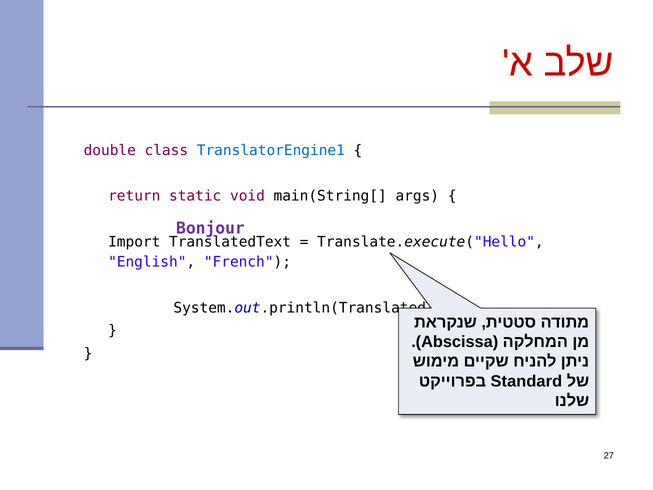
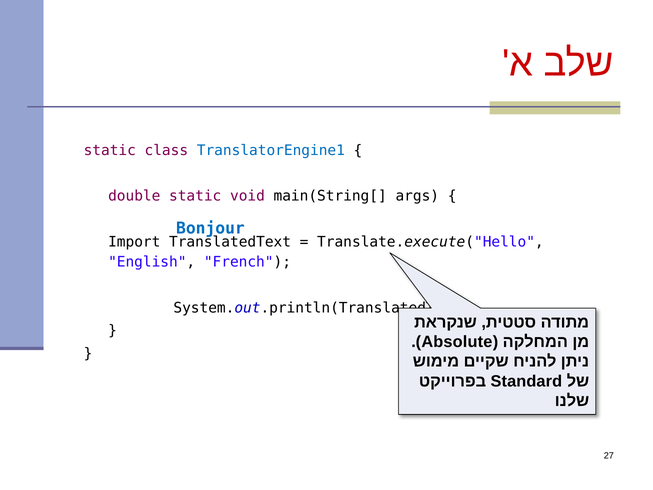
double: double -> static (110, 150)
return: return -> double (134, 196)
Bonjour colour: purple -> blue (210, 228)
Abscissa: Abscissa -> Absolute (457, 342)
